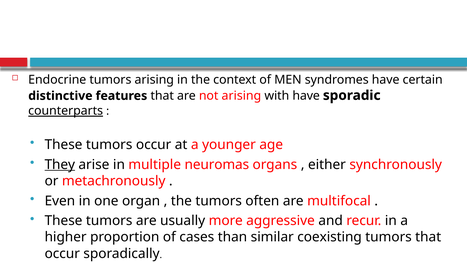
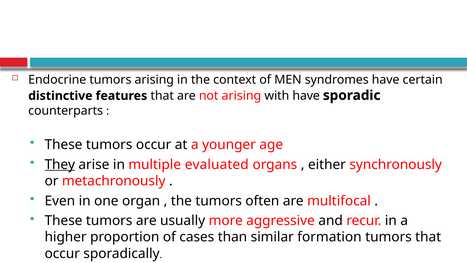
counterparts underline: present -> none (66, 111)
neuromas: neuromas -> evaluated (217, 164)
coexisting: coexisting -> formation (329, 237)
